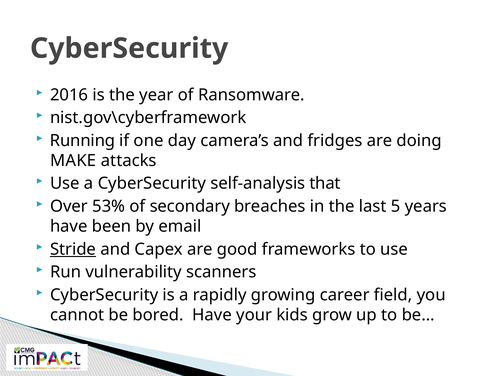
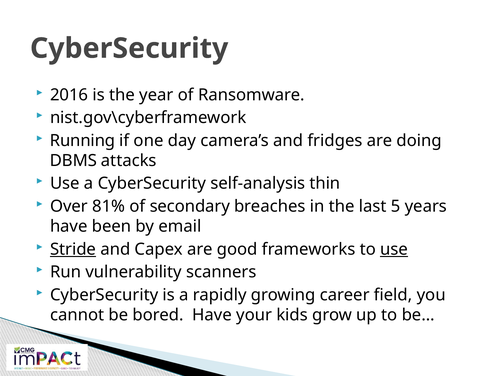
MAKE: MAKE -> DBMS (73, 161)
that: that -> thin (325, 183)
53%: 53% -> 81% (109, 206)
use underline: none -> present (394, 249)
